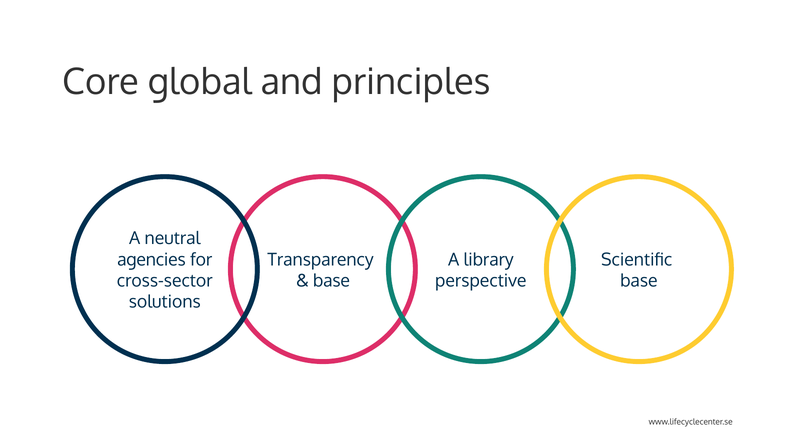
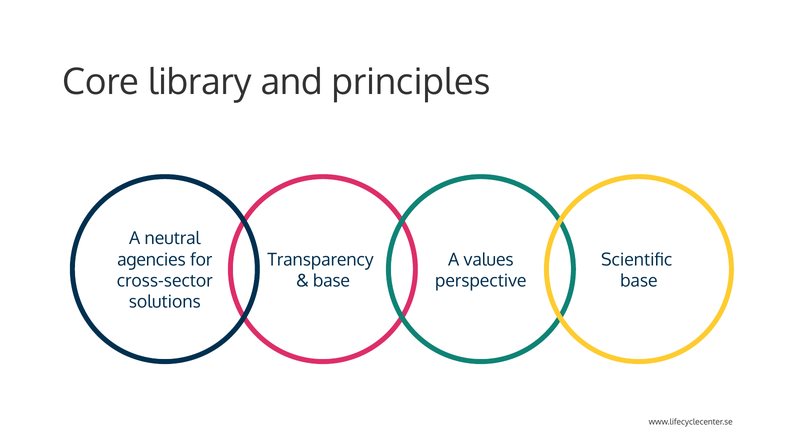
global: global -> library (200, 82)
library: library -> values (489, 260)
